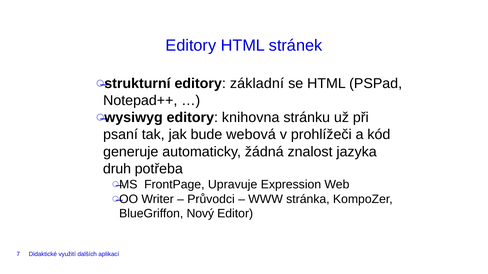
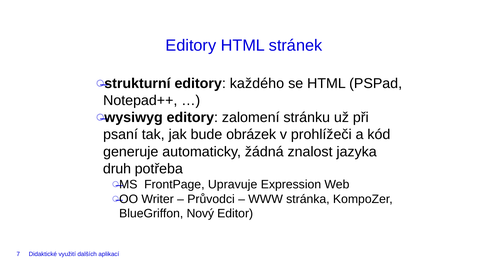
základní: základní -> každého (257, 84)
knihovna: knihovna -> zalomení (251, 118)
webová: webová -> obrázek (251, 135)
